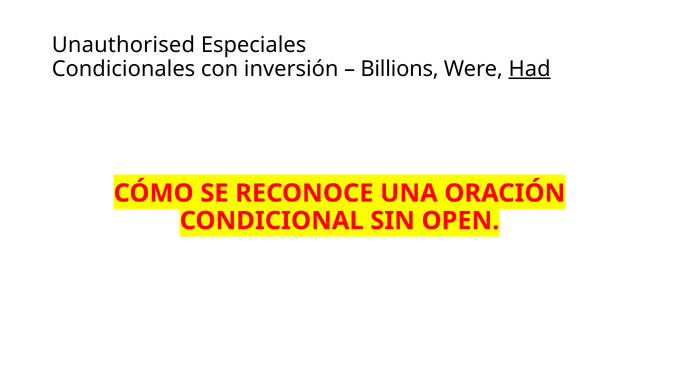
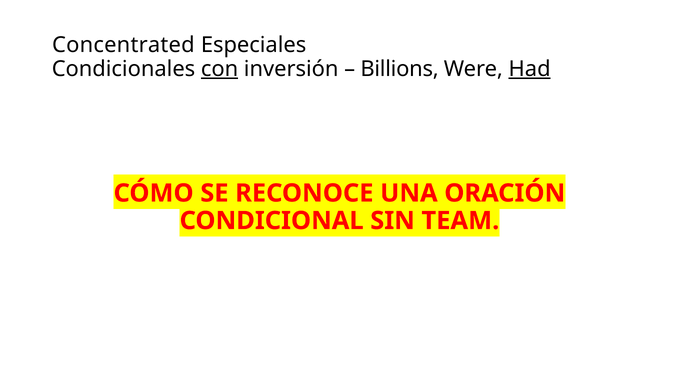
Unauthorised: Unauthorised -> Concentrated (123, 45)
con underline: none -> present (220, 69)
OPEN: OPEN -> TEAM (460, 221)
